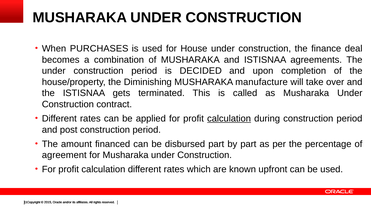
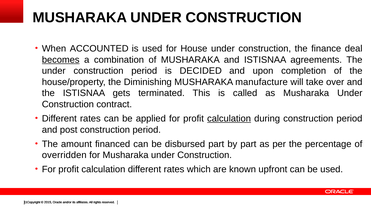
PURCHASES: PURCHASES -> ACCOUNTED (99, 49)
becomes underline: none -> present (61, 60)
agreement: agreement -> overridden (64, 155)
